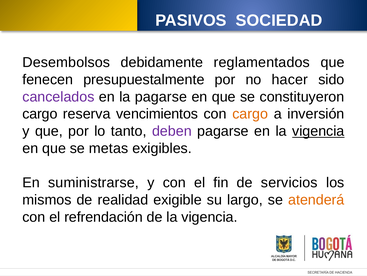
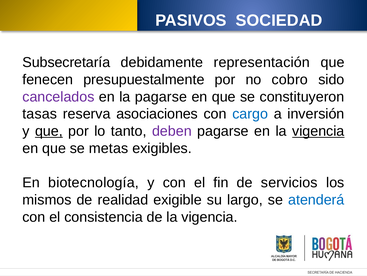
Desembolsos: Desembolsos -> Subsecretaría (66, 62)
reglamentados: reglamentados -> representación (262, 62)
hacer: hacer -> cobro (290, 79)
cargo: cargo -> tasas (40, 114)
vencimientos: vencimientos -> asociaciones (157, 114)
cargo colour: orange -> blue (250, 114)
que underline: none -> present (49, 131)
suministrarse: suministrarse -> biotecnología (94, 182)
atenderá colour: orange -> blue (316, 199)
refrendación: refrendación -> consistencia (103, 217)
